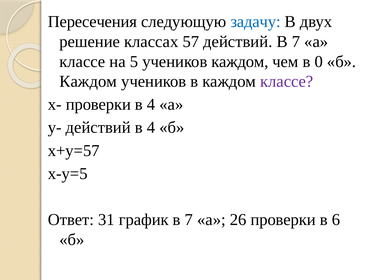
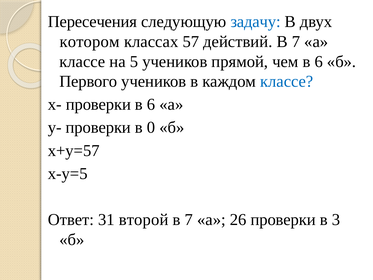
решение: решение -> котором (90, 42)
учеников каждом: каждом -> прямой (240, 61)
чем в 0: 0 -> 6 (319, 61)
Каждом: Каждом -> Первого (88, 81)
классе colour: purple -> blue (287, 81)
4: 4 -> 6 (151, 104)
y- действий: действий -> проверки (98, 127)
4: 4 -> 0 (151, 127)
график: график -> второй (144, 219)
6: 6 -> 3 (336, 219)
